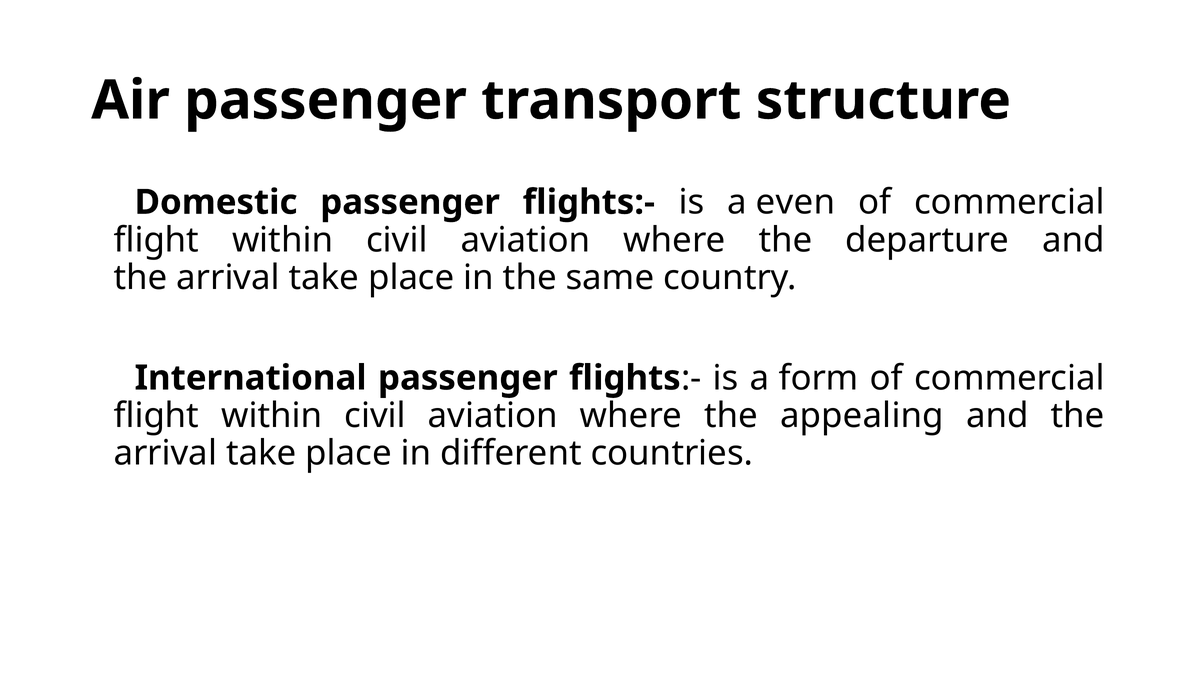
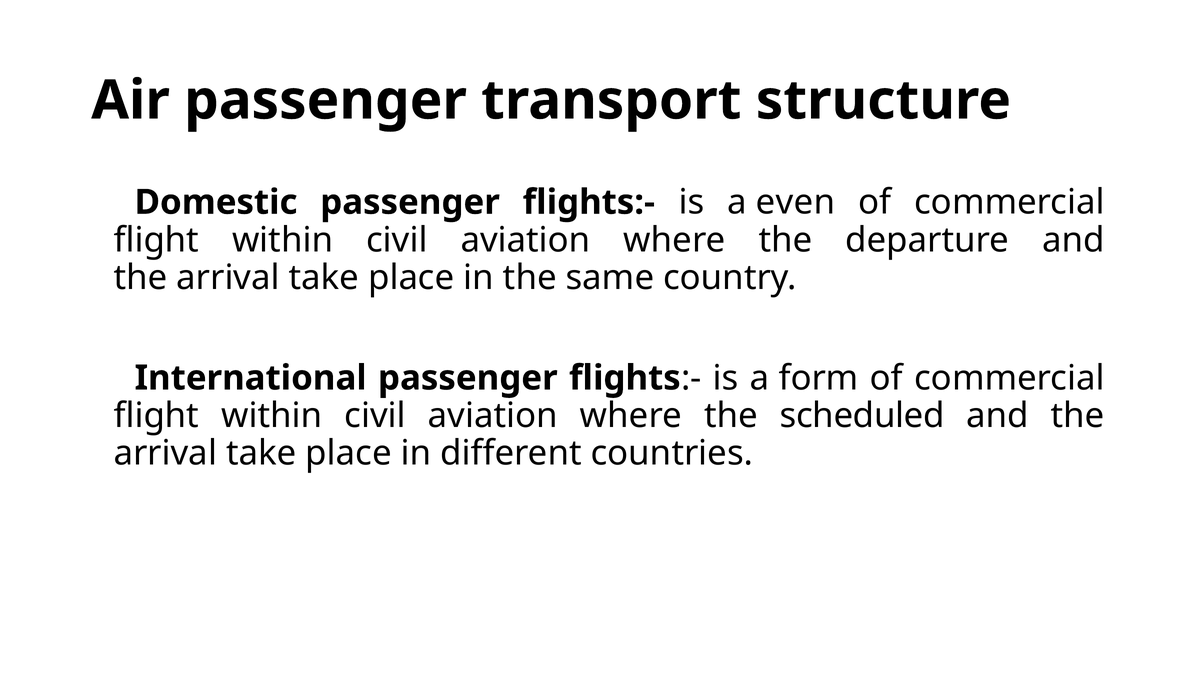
appealing: appealing -> scheduled (862, 416)
